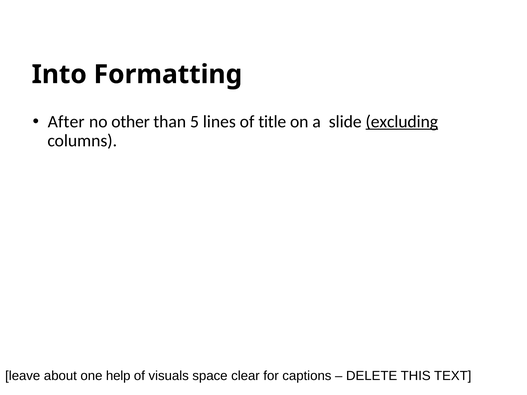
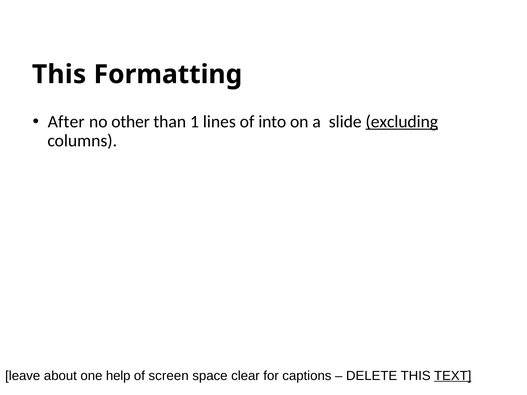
Into: Into -> This (59, 74)
5: 5 -> 1 (195, 122)
title: title -> into (272, 122)
visuals: visuals -> screen (169, 376)
TEXT underline: none -> present (453, 376)
